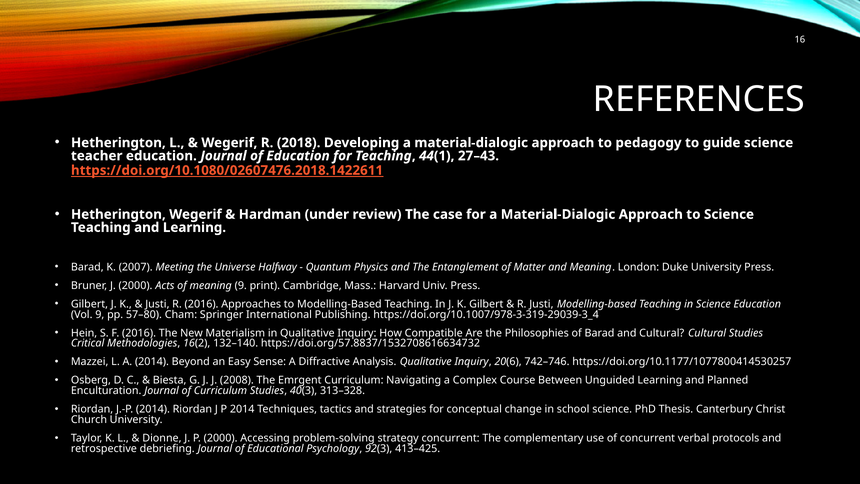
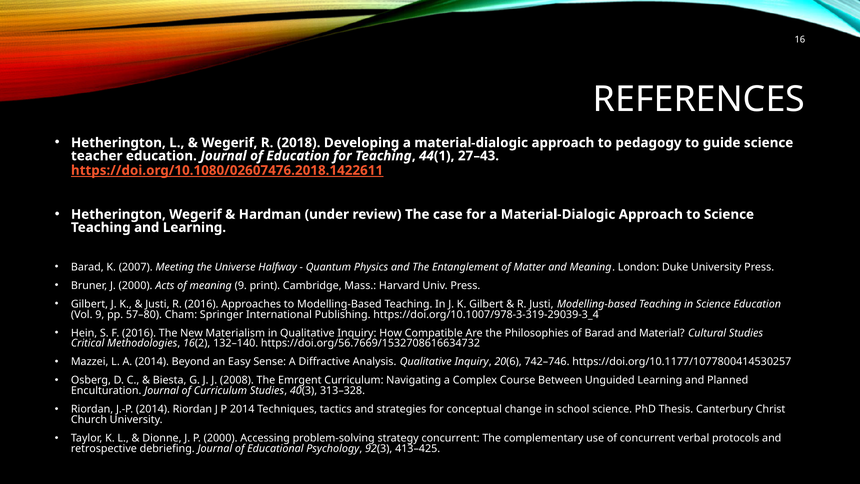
and Cultural: Cultural -> Material (662, 333)
https://doi.org/57.8837/1532708616634732: https://doi.org/57.8837/1532708616634732 -> https://doi.org/56.7669/1532708616634732 (370, 343)
